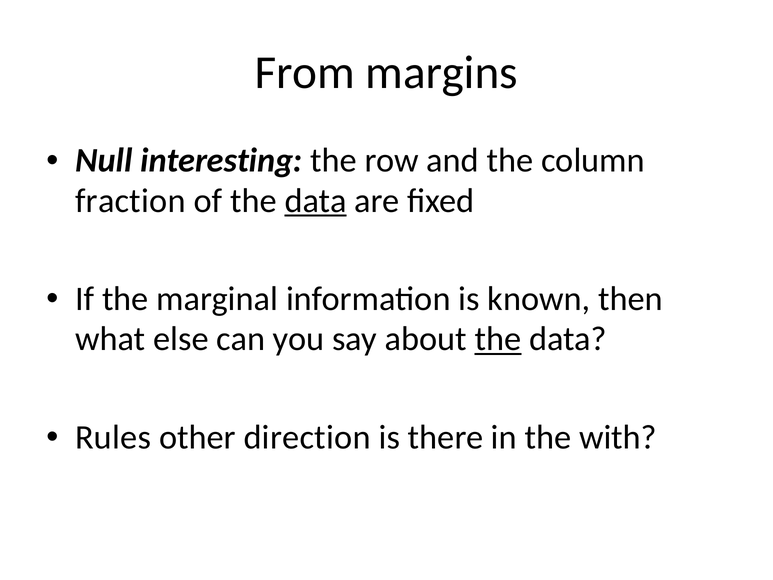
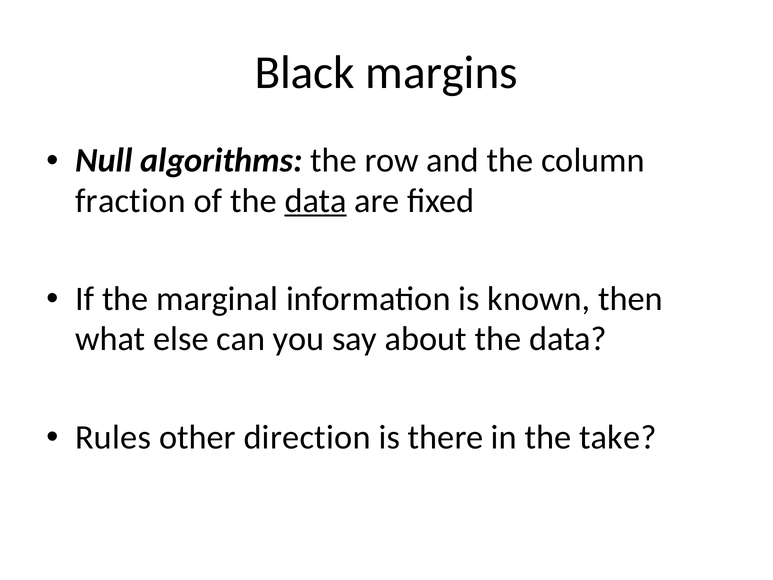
From: From -> Black (305, 73)
interesting: interesting -> algorithms (221, 160)
the underline: present -> none (498, 339)
with: with -> take (618, 437)
